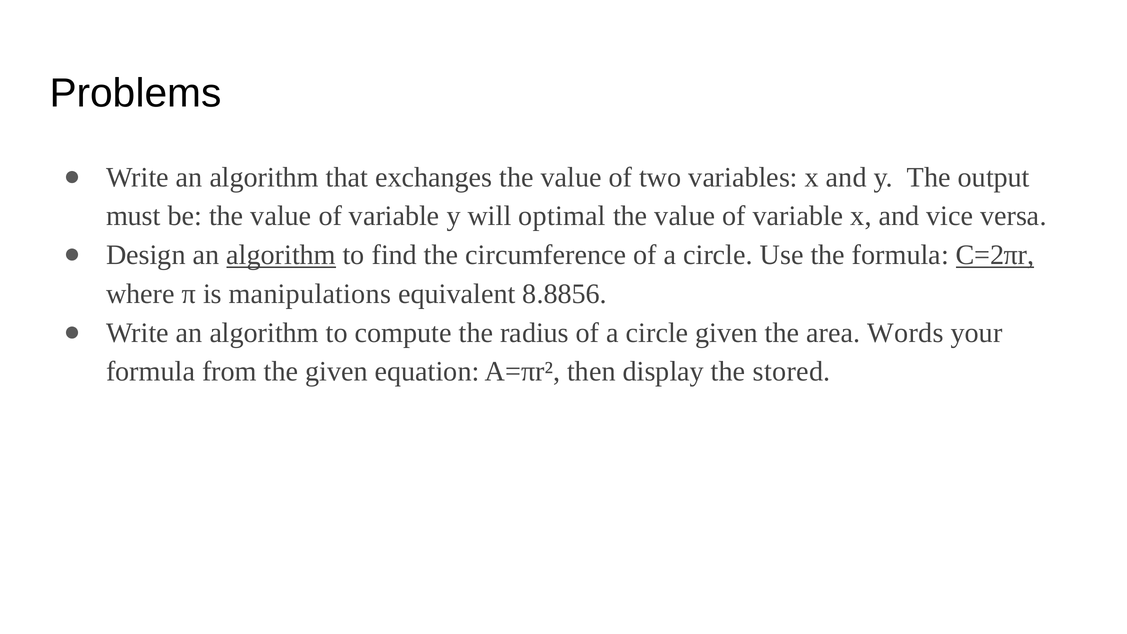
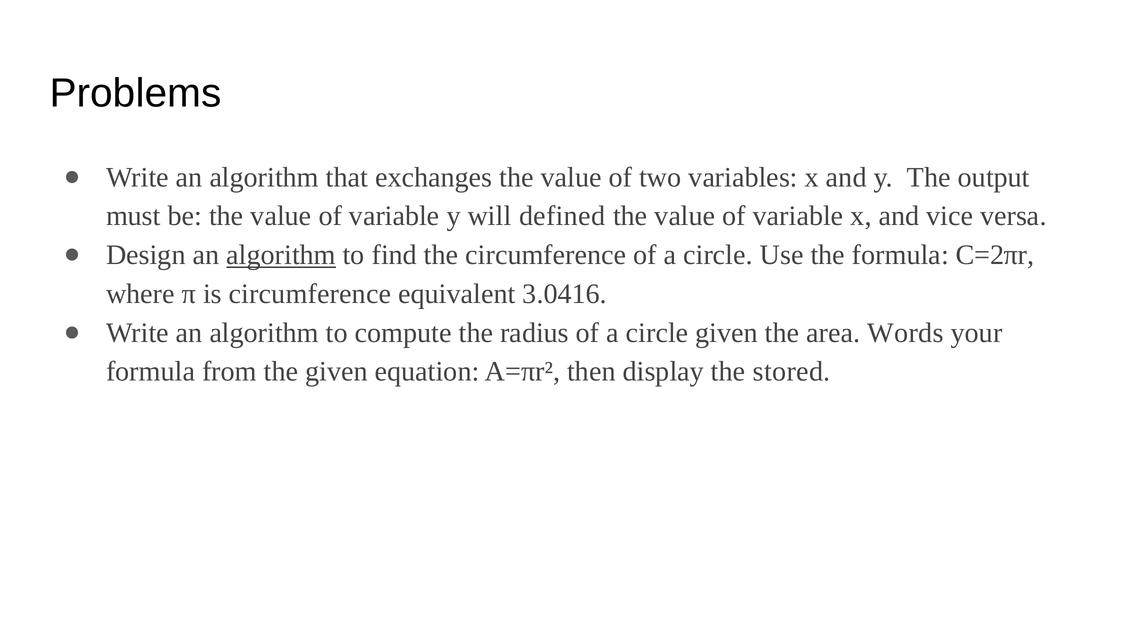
optimal: optimal -> defined (562, 216)
C=2πr underline: present -> none (995, 255)
is manipulations: manipulations -> circumference (310, 294)
8.8856: 8.8856 -> 3.0416 (565, 294)
